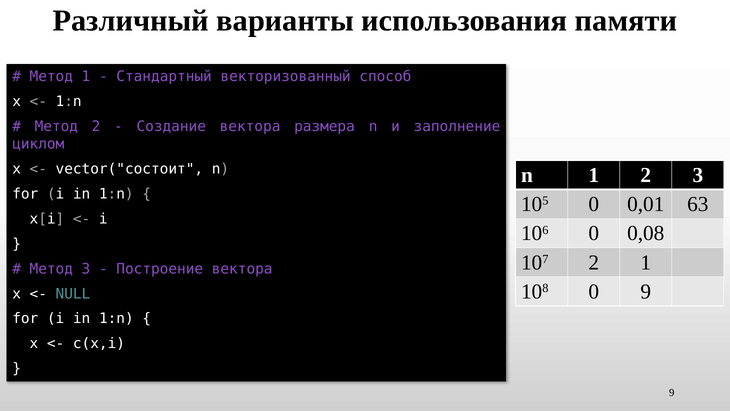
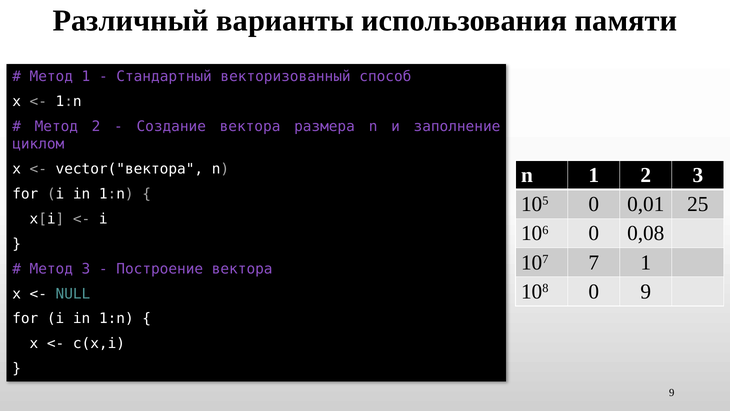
vector("состоит: vector("состоит -> vector("вектора (129, 169)
63: 63 -> 25 (698, 204)
107 2: 2 -> 7 (594, 262)
